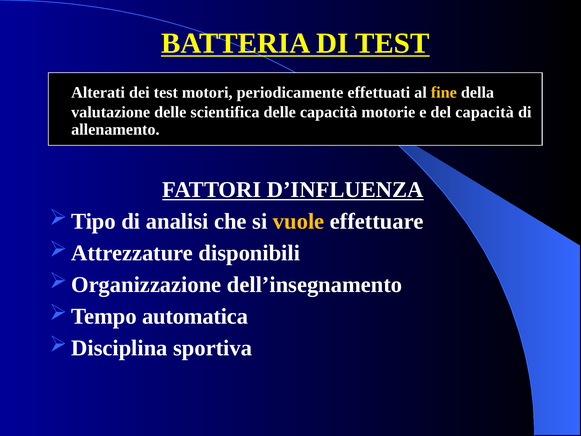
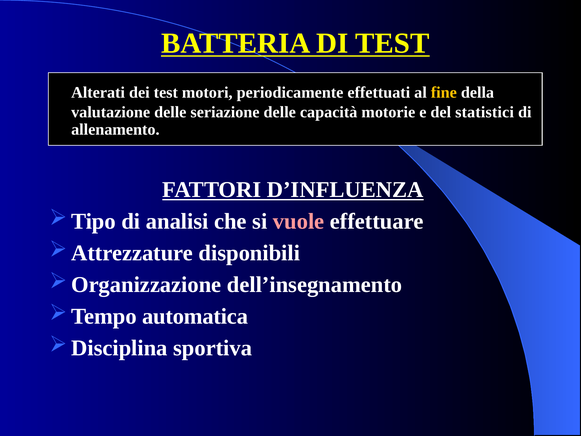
scientifica: scientifica -> seriazione (225, 112)
del capacità: capacità -> statistici (485, 112)
vuole colour: yellow -> pink (299, 221)
